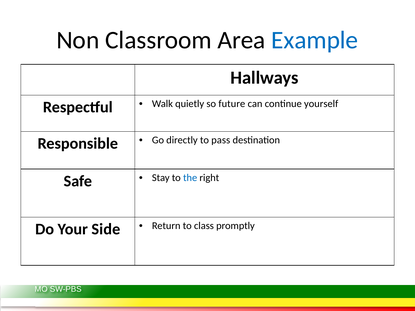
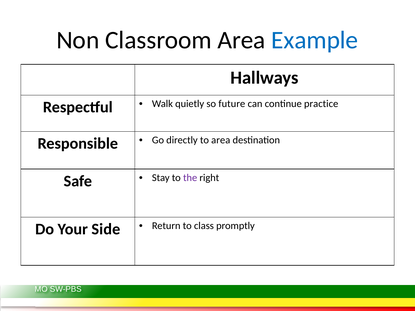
yourself: yourself -> practice (321, 104)
to pass: pass -> area (221, 140)
the colour: blue -> purple (190, 178)
